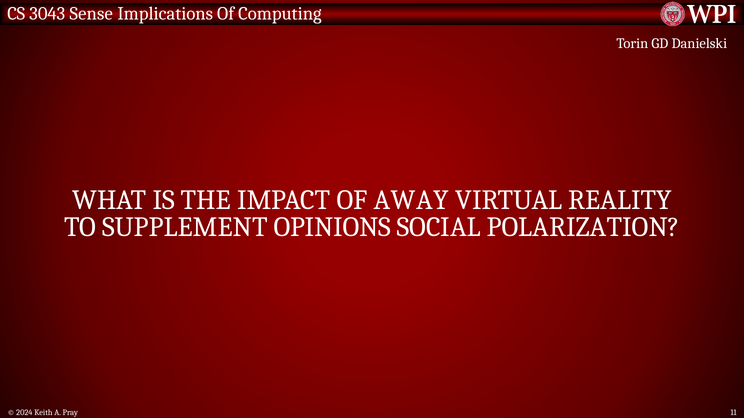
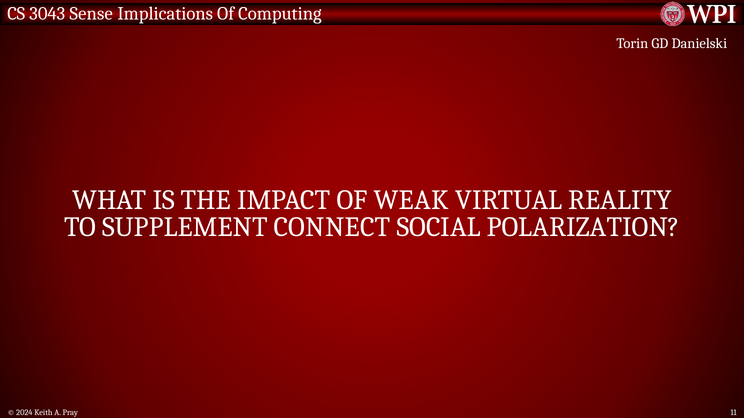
AWAY: AWAY -> WEAK (411, 200)
OPINIONS: OPINIONS -> CONNECT (332, 227)
